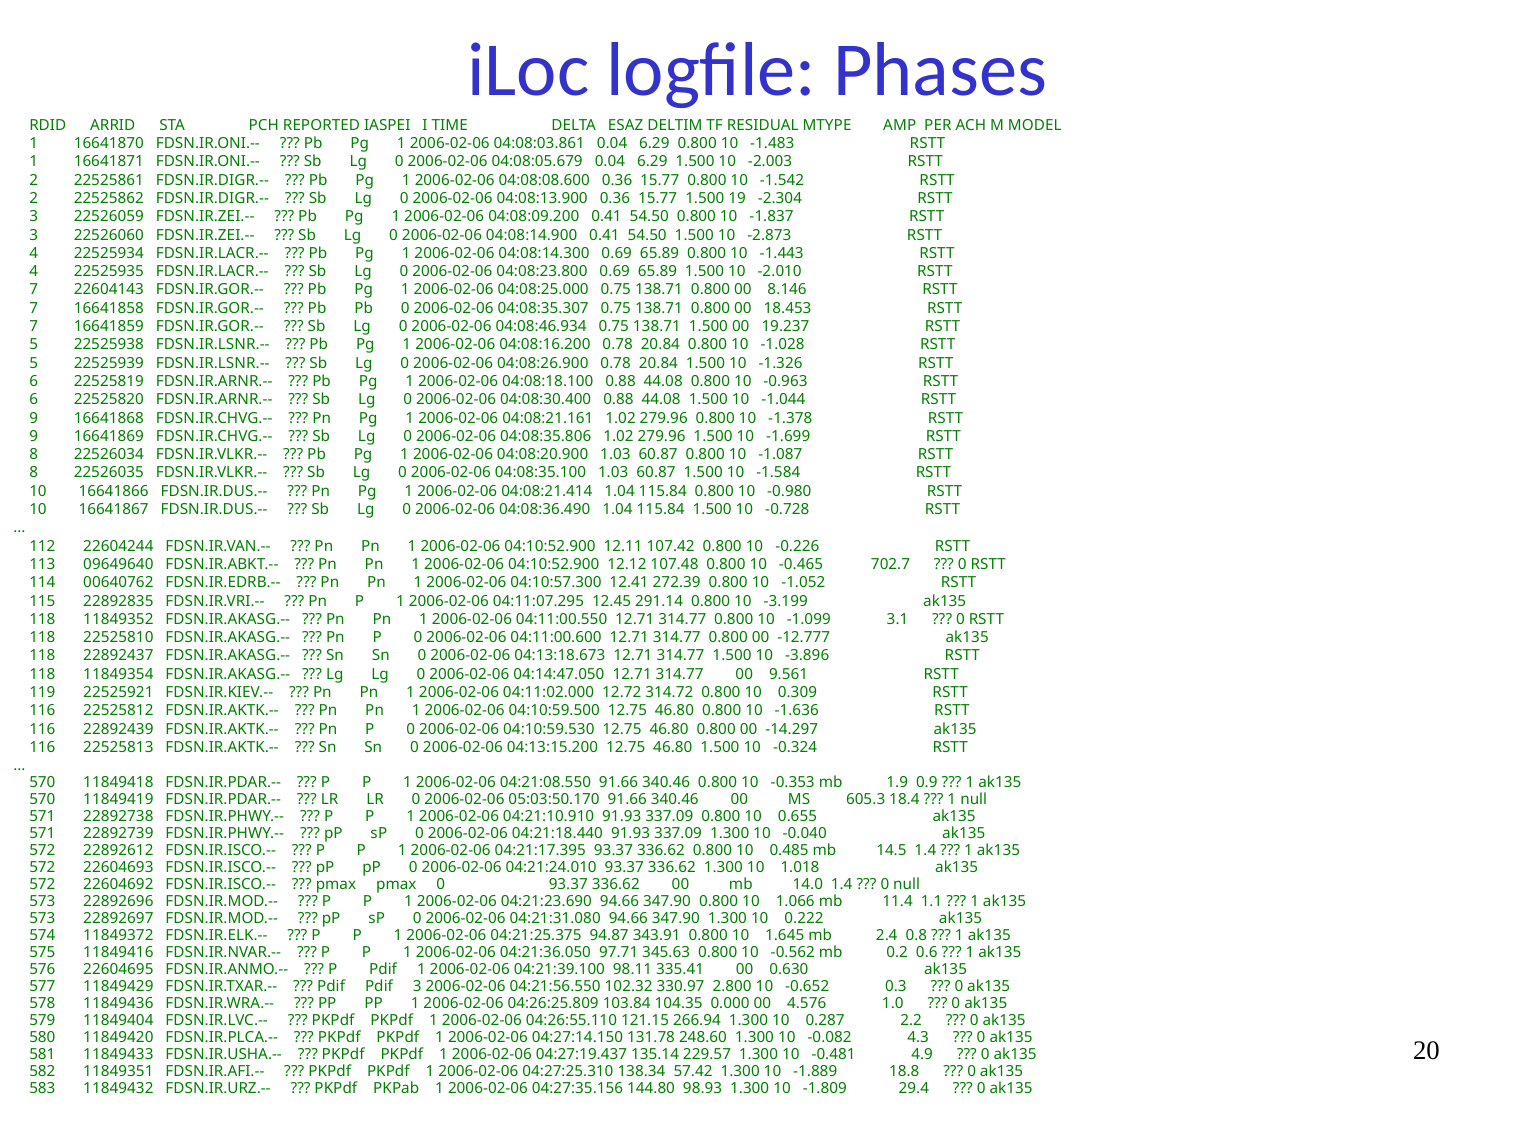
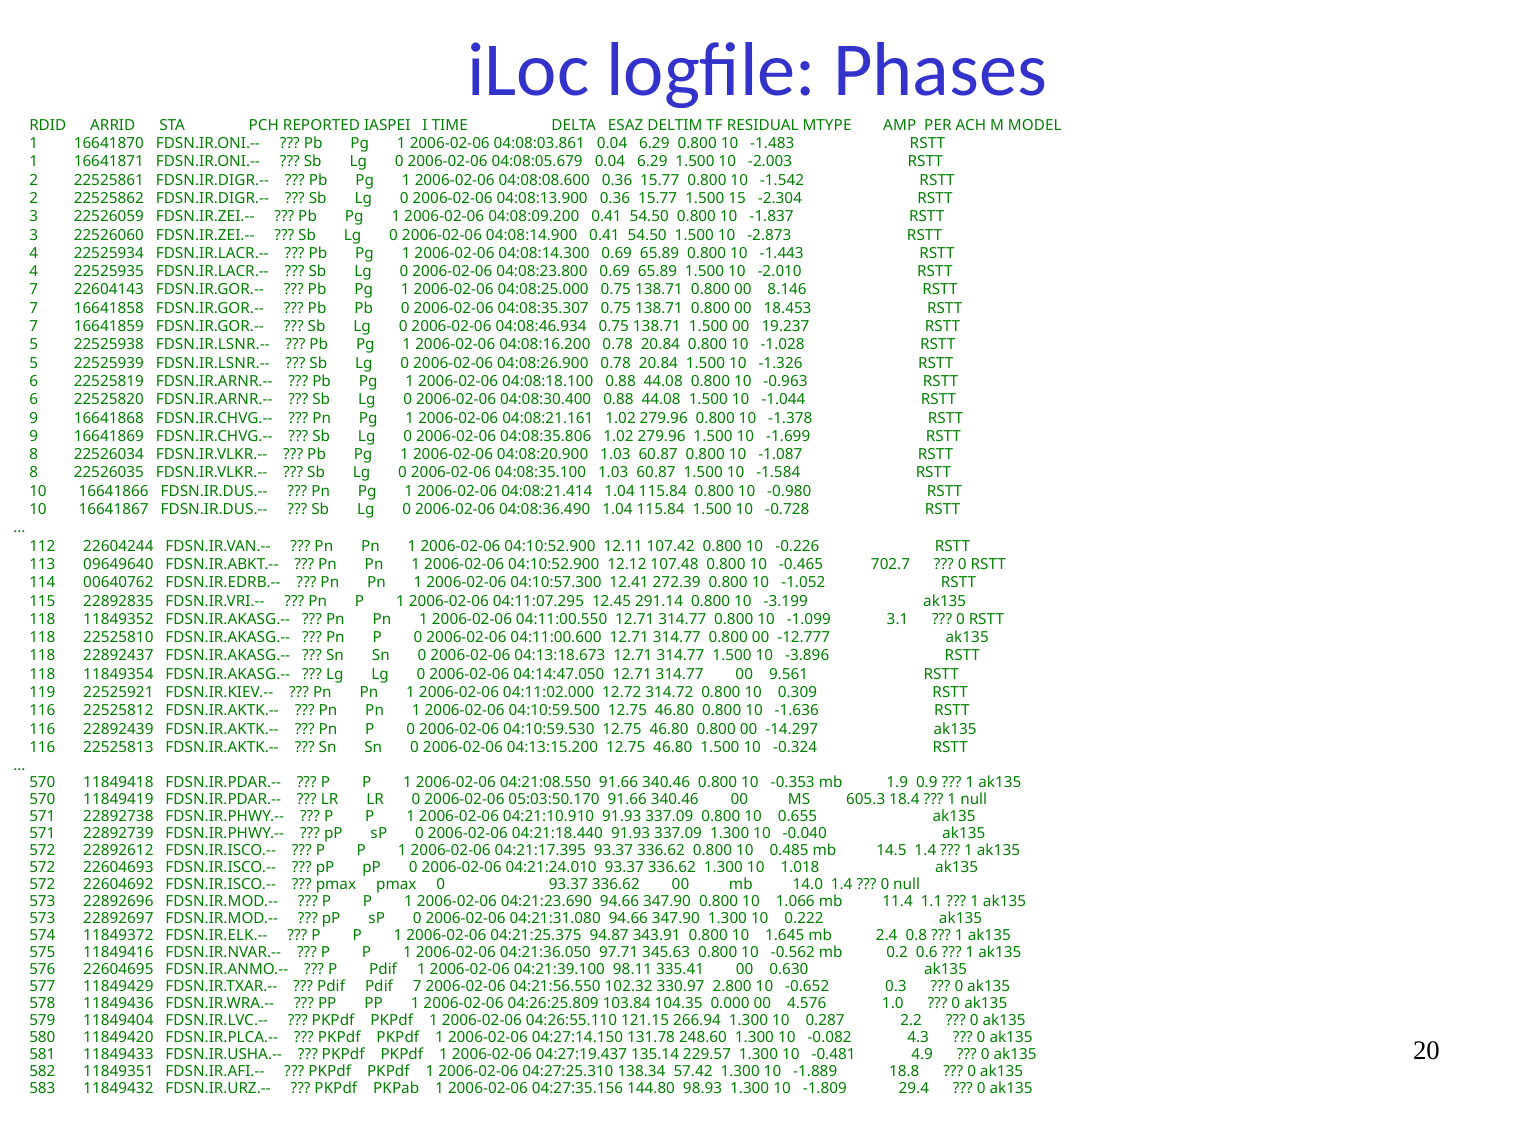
19: 19 -> 15 (737, 198)
Pdif 3: 3 -> 7 (417, 986)
